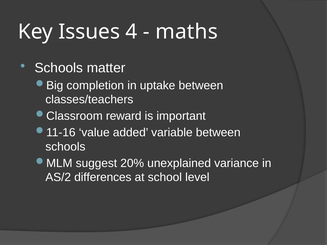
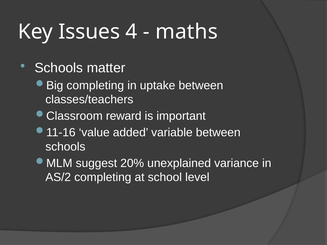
completion: completion -> completing (95, 85)
AS/2 differences: differences -> completing (103, 177)
